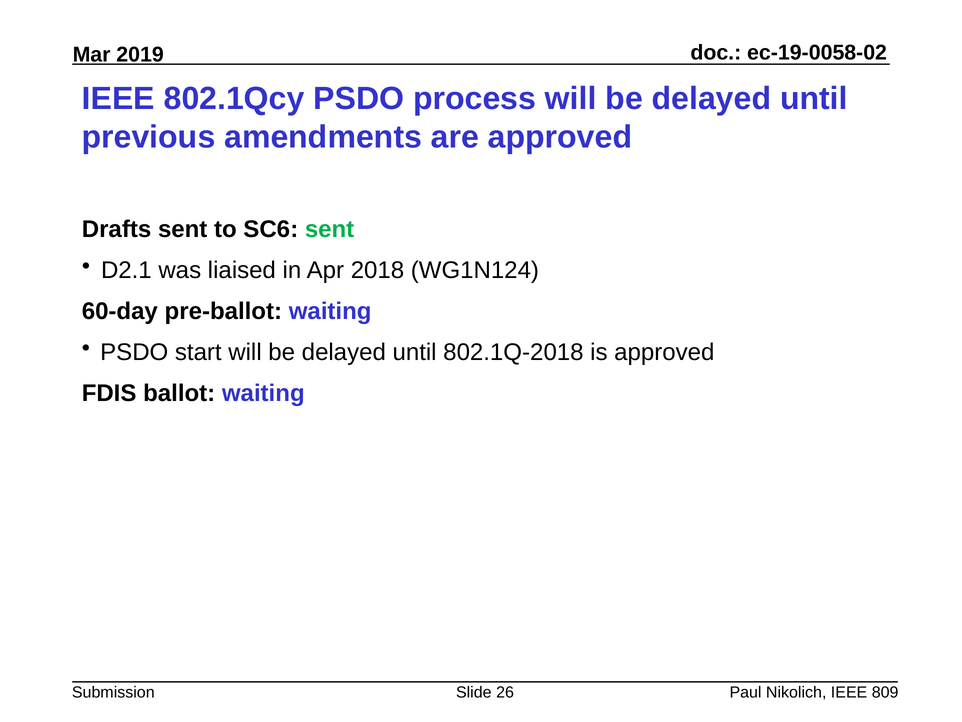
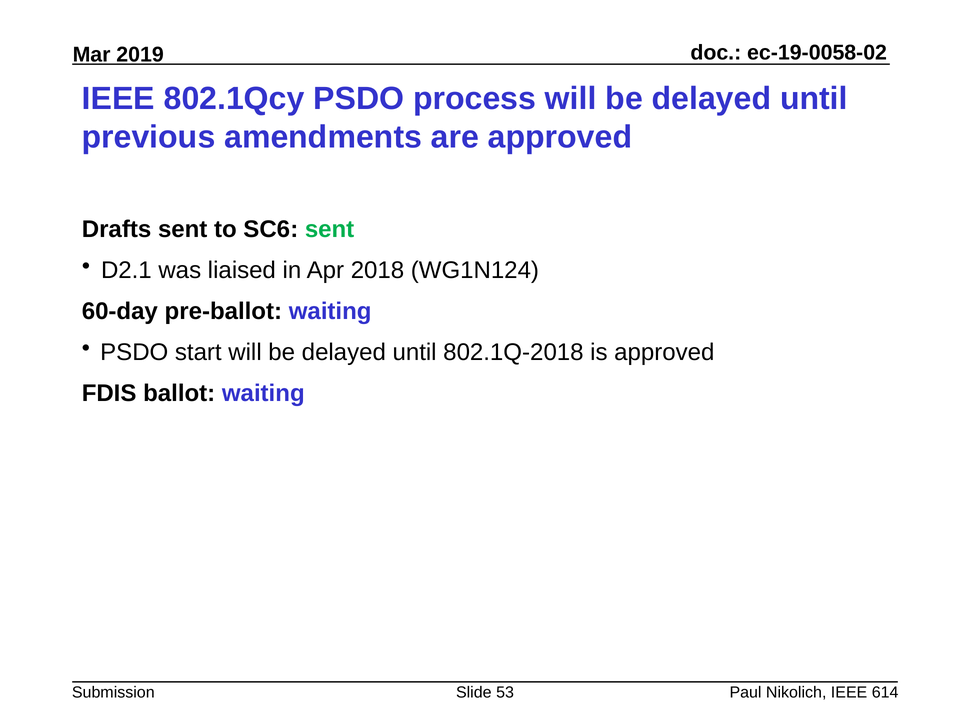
26: 26 -> 53 (505, 692)
809: 809 -> 614 (885, 692)
